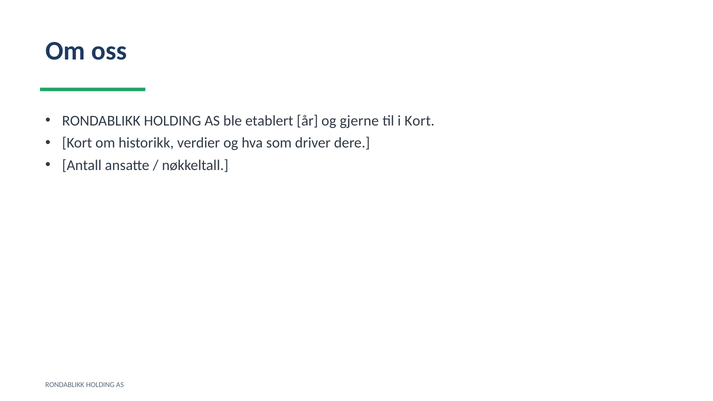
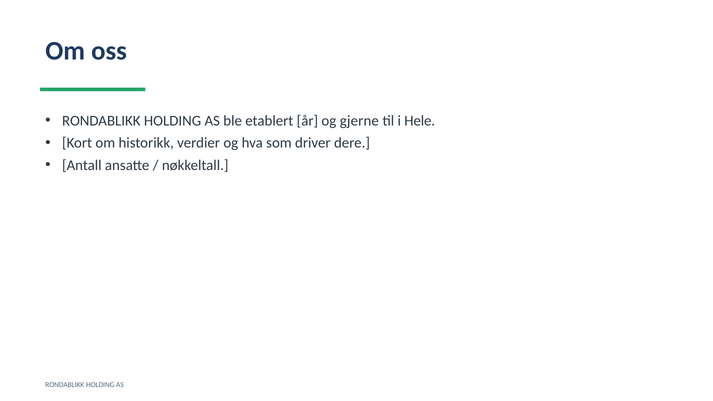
i Kort: Kort -> Hele (420, 121)
